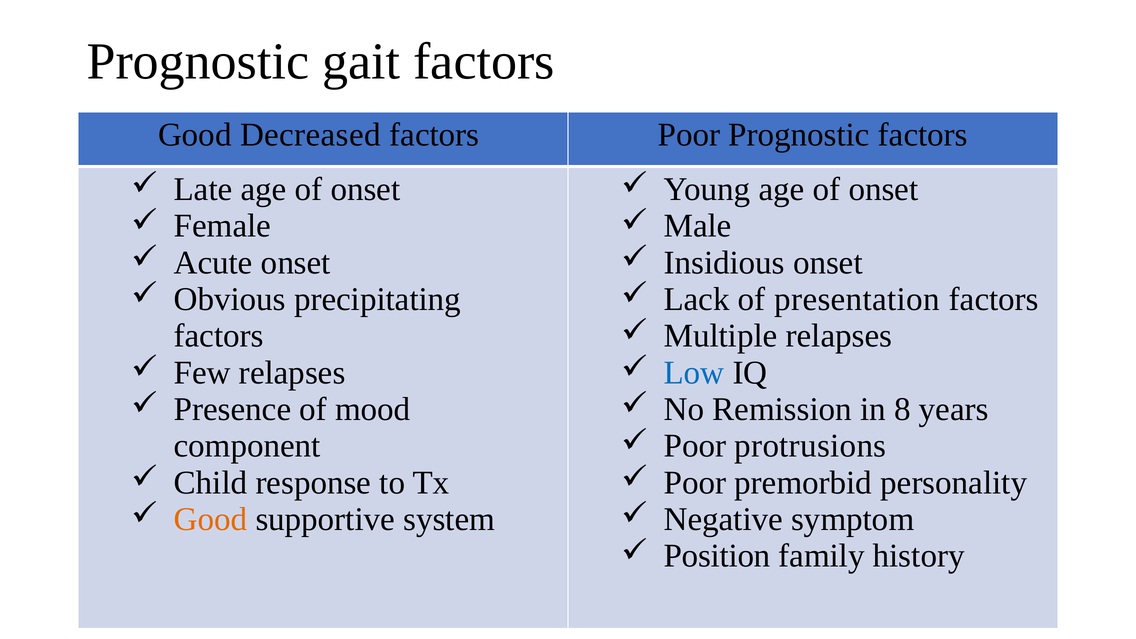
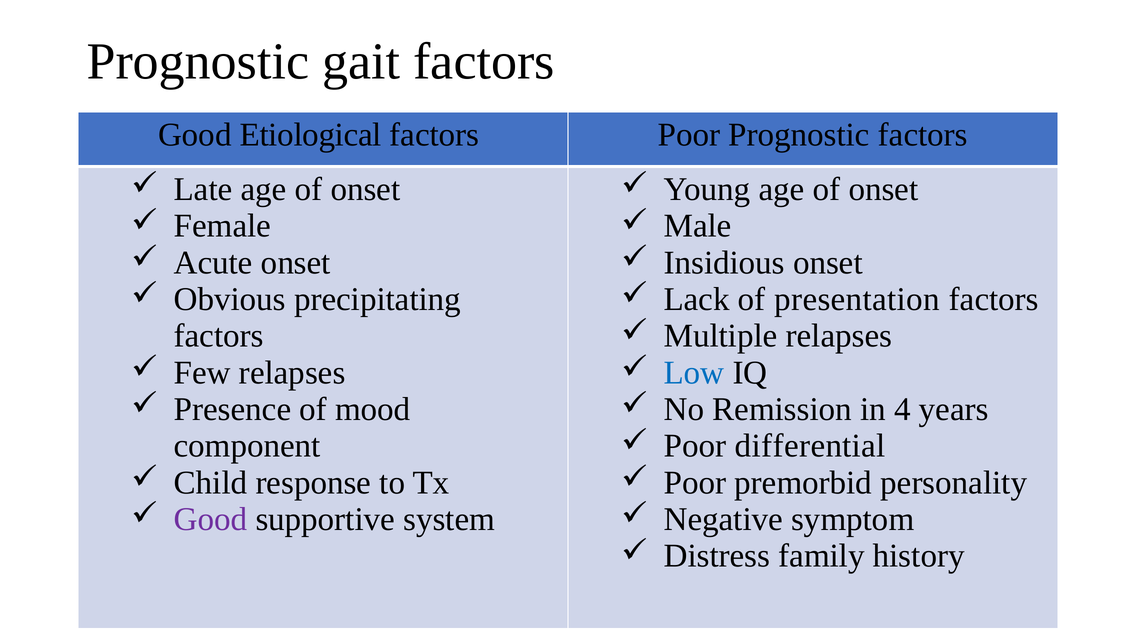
Decreased: Decreased -> Etiological (311, 135)
8: 8 -> 4 (902, 409)
protrusions: protrusions -> differential (810, 446)
Good colour: orange -> purple (211, 519)
Position: Position -> Distress (717, 556)
